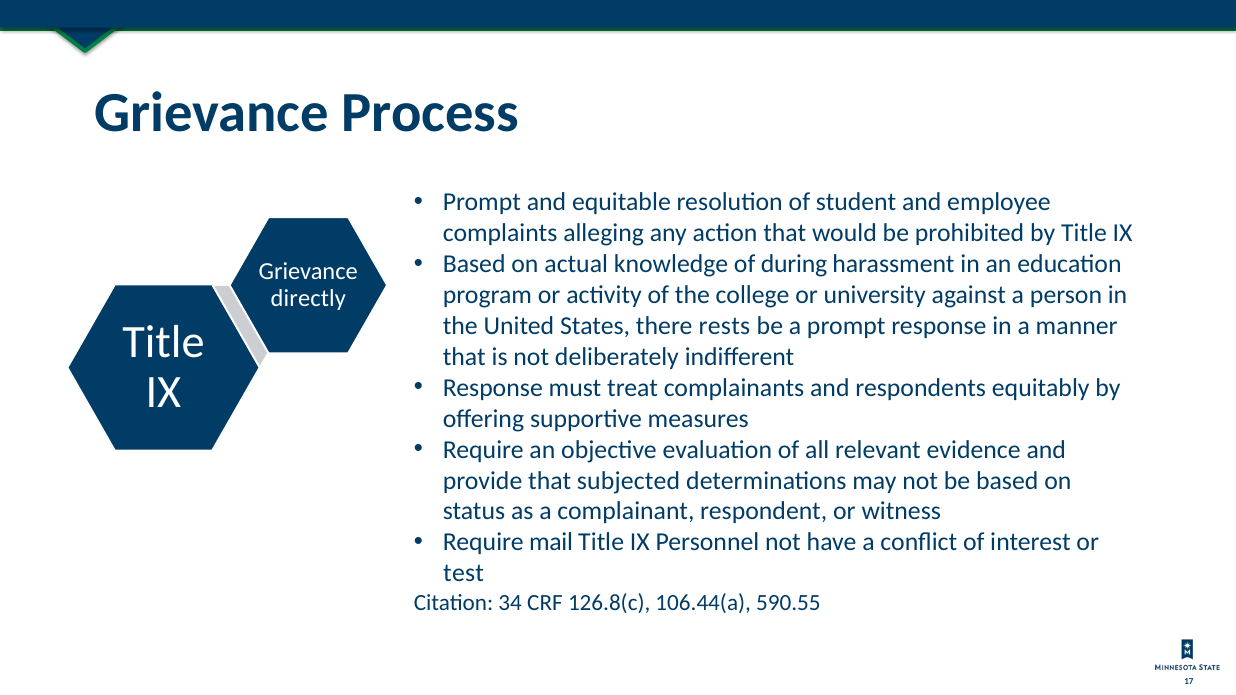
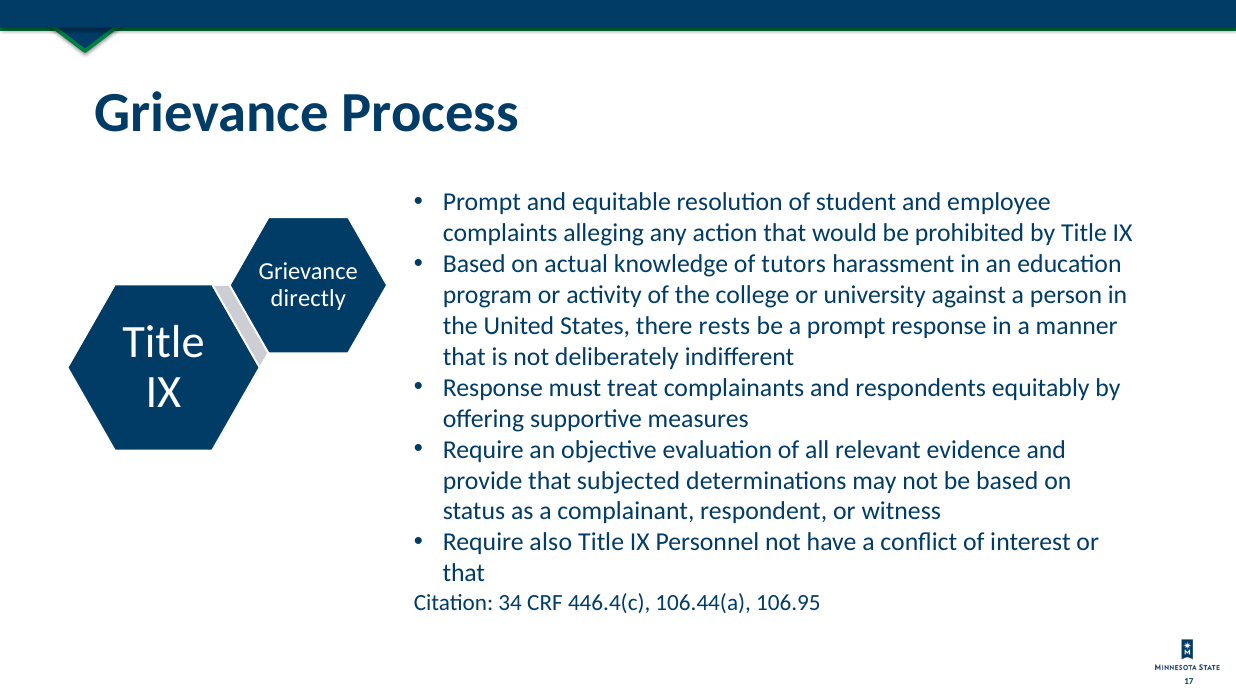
during: during -> tutors (794, 264)
mail: mail -> also (551, 543)
test: test -> that (464, 573)
126.8(c: 126.8(c -> 446.4(c (609, 603)
590.55: 590.55 -> 106.95 (788, 603)
